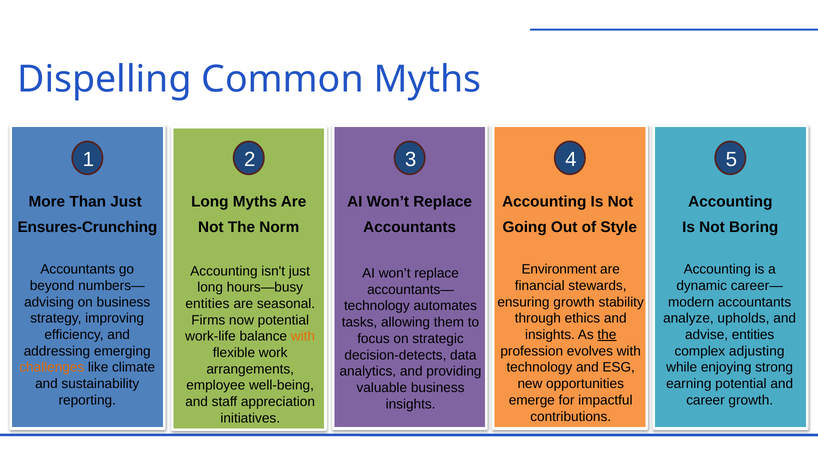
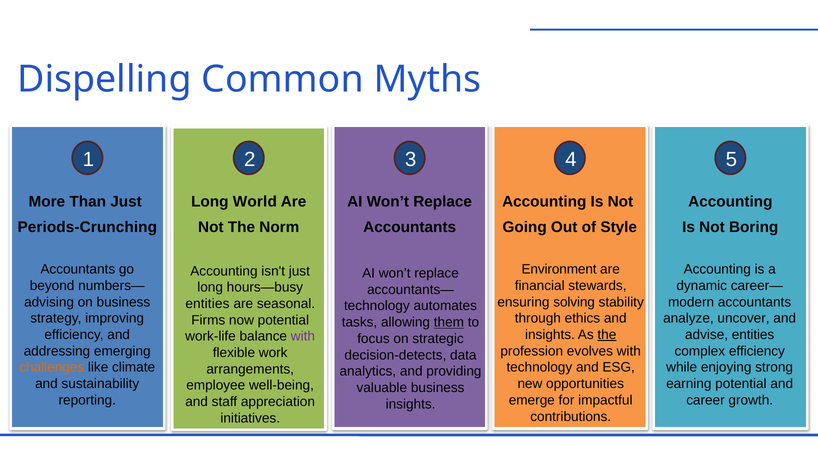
Long Myths: Myths -> World (255, 202)
Ensures-Crunching: Ensures-Crunching -> Periods-Crunching (87, 227)
ensuring growth: growth -> solving (574, 302)
upholds: upholds -> uncover (744, 319)
them underline: none -> present (449, 322)
with colour: orange -> purple (303, 337)
complex adjusting: adjusting -> efficiency (757, 351)
